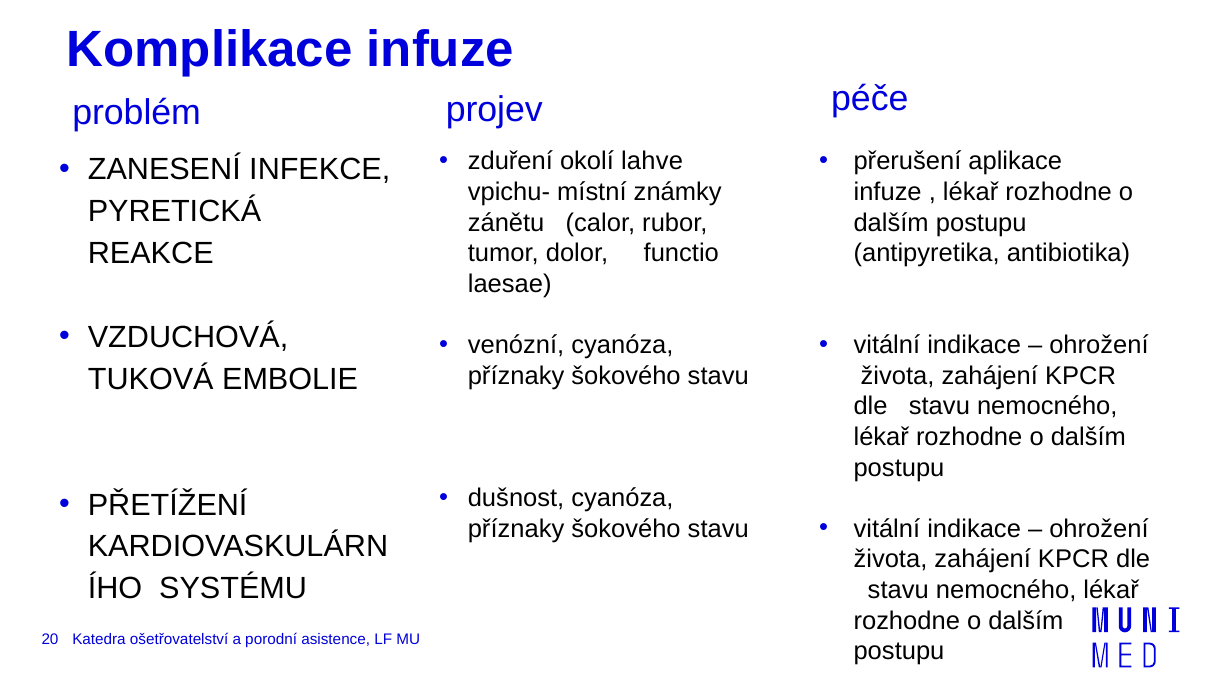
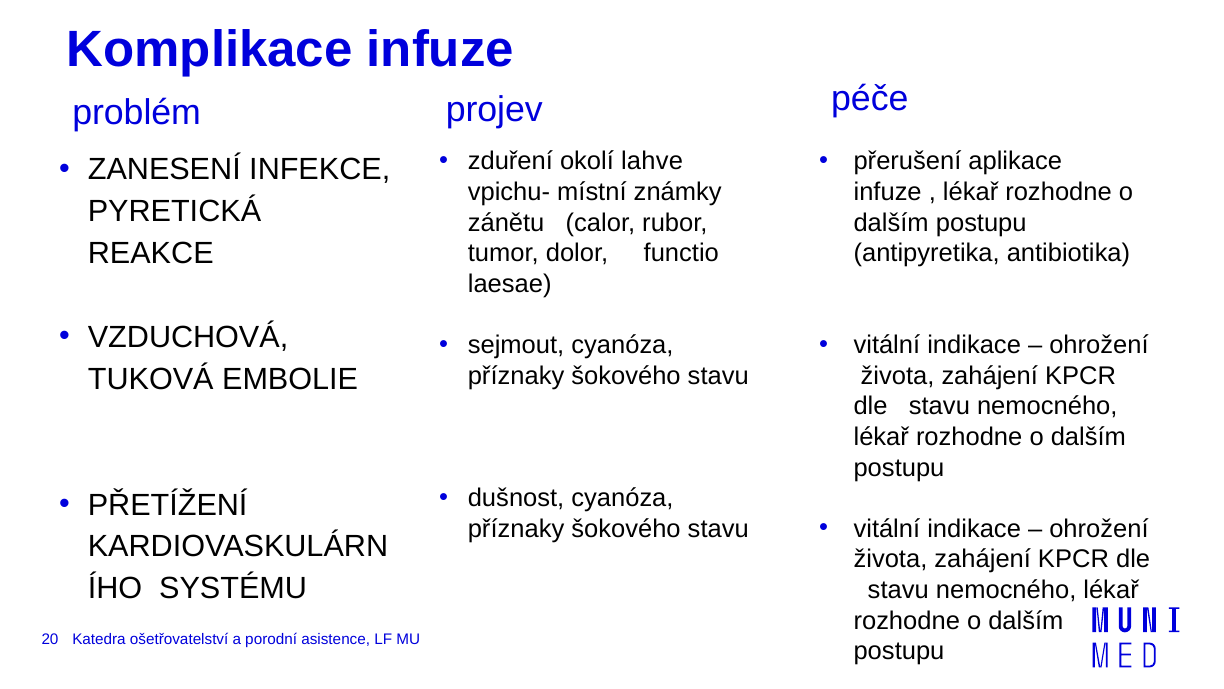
venózní: venózní -> sejmout (516, 345)
